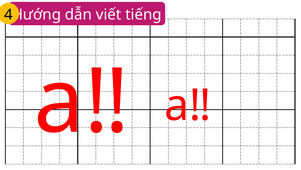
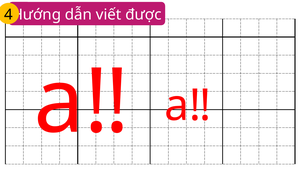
tiếng: tiếng -> được (143, 15)
